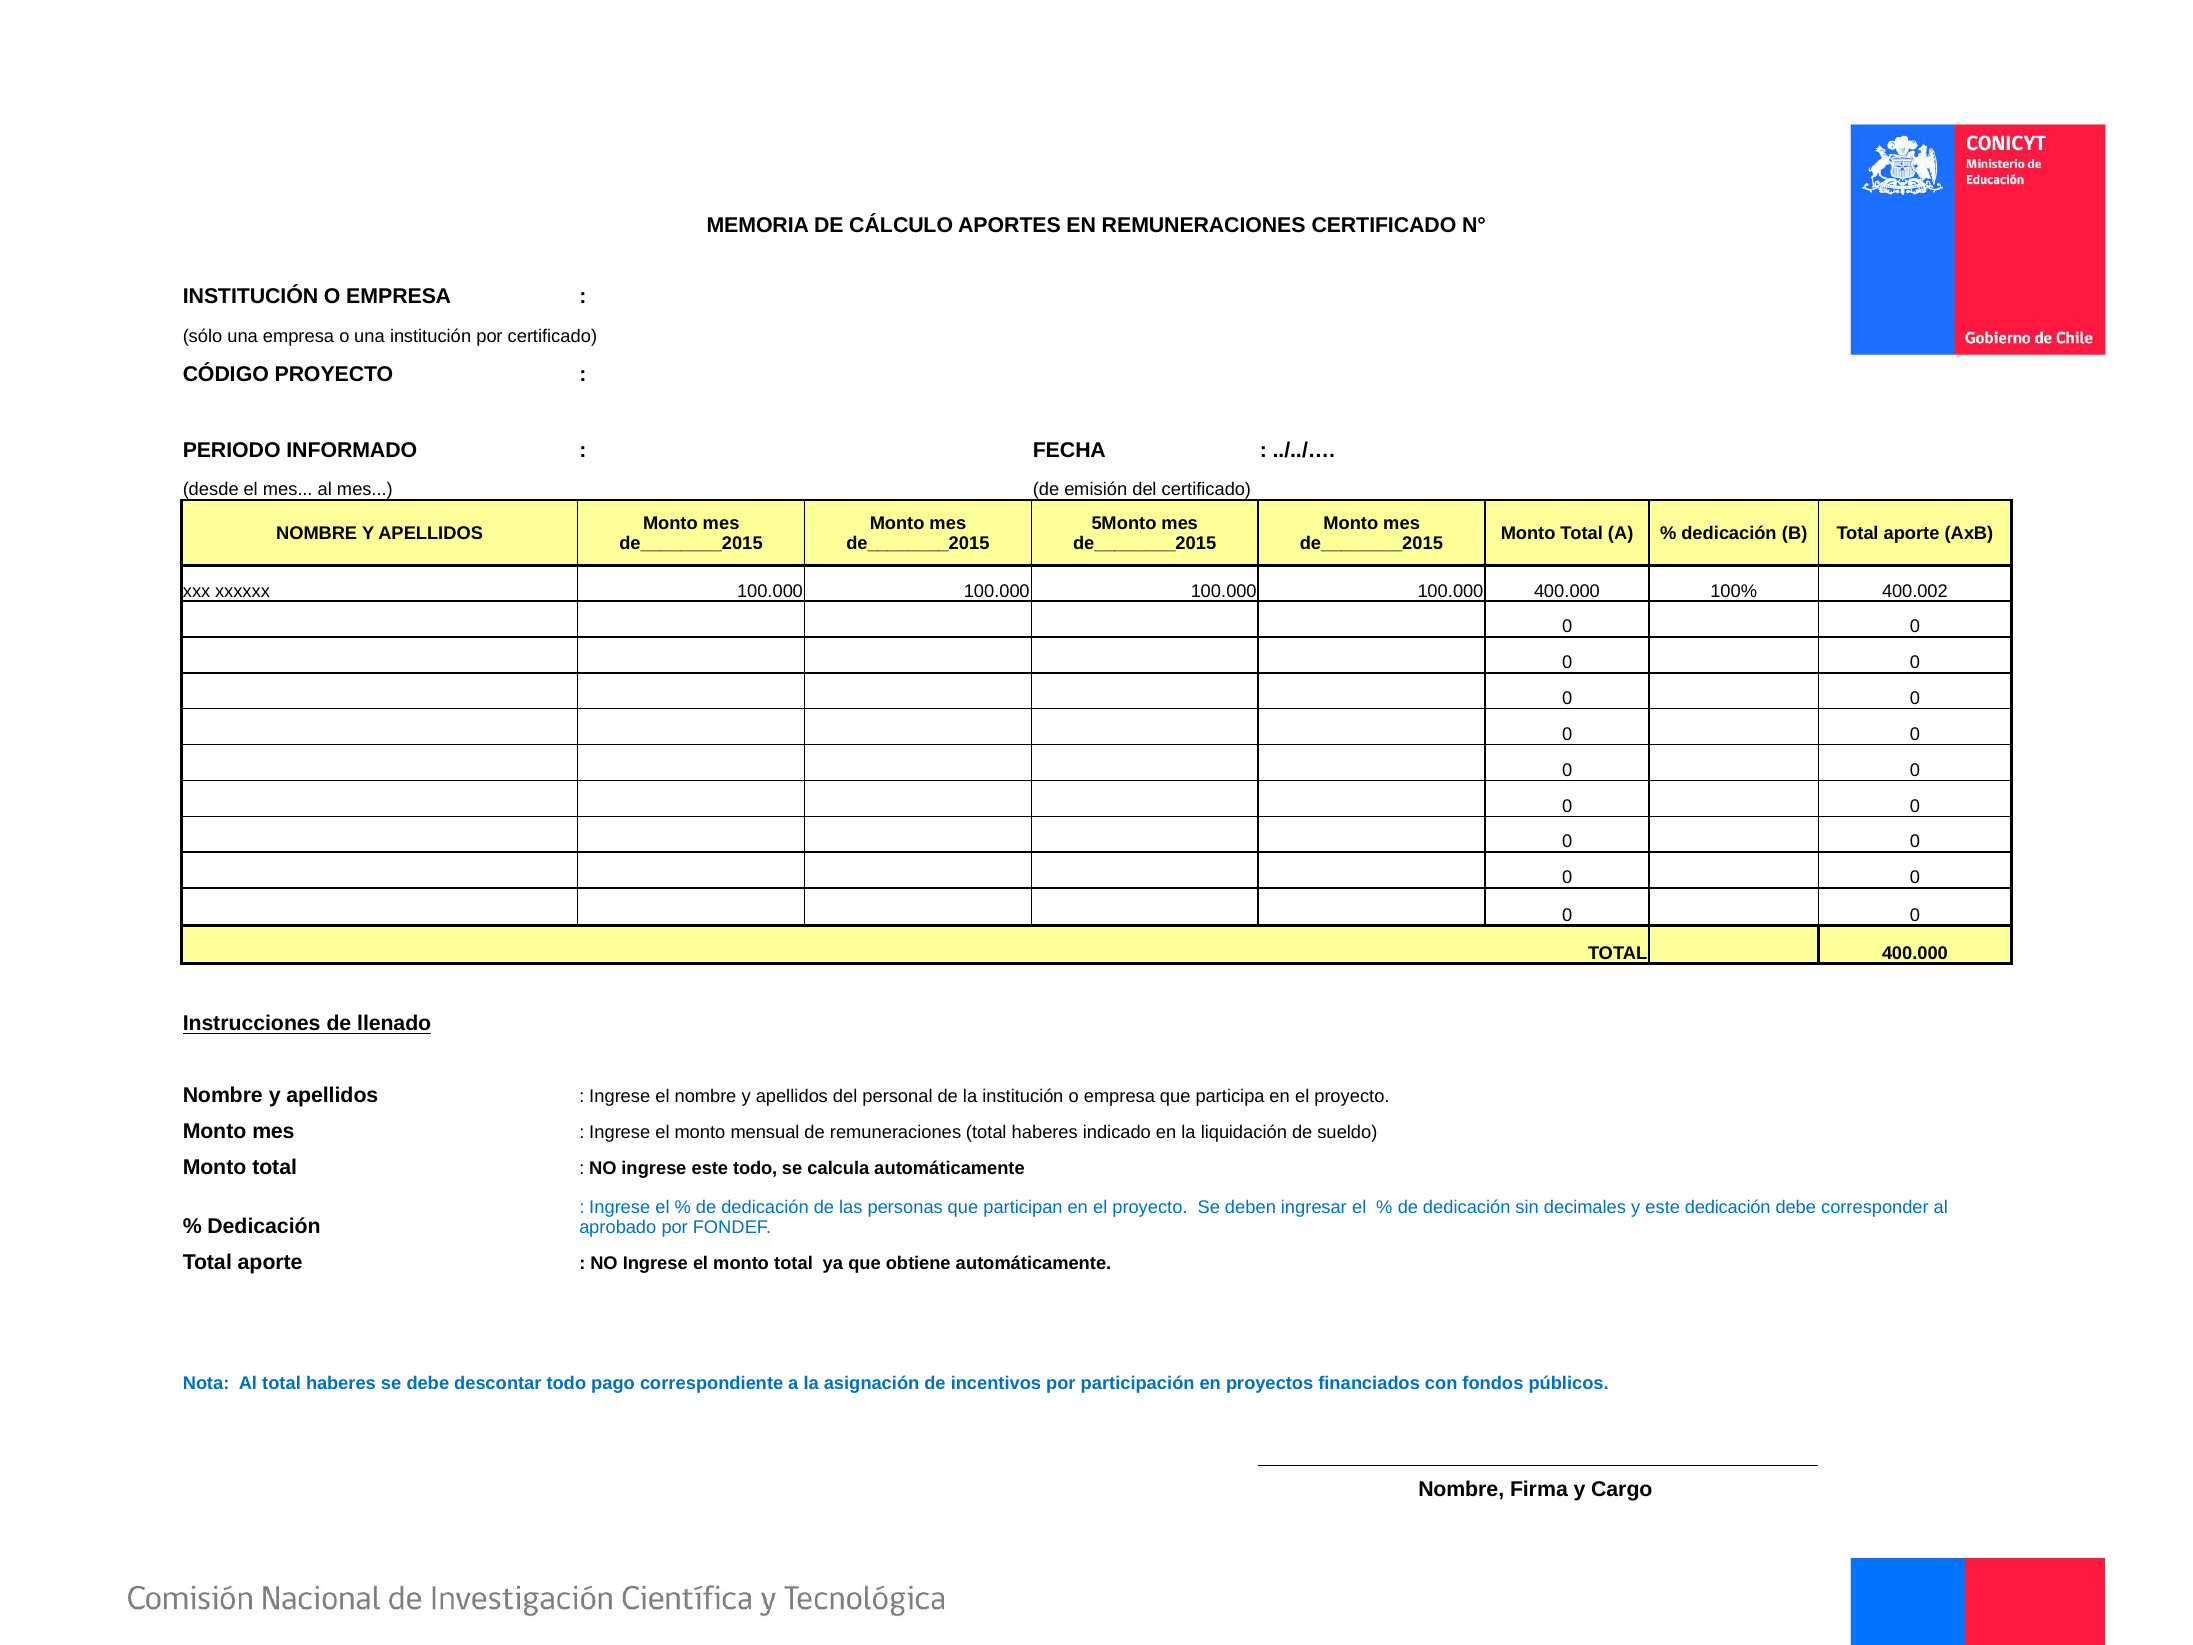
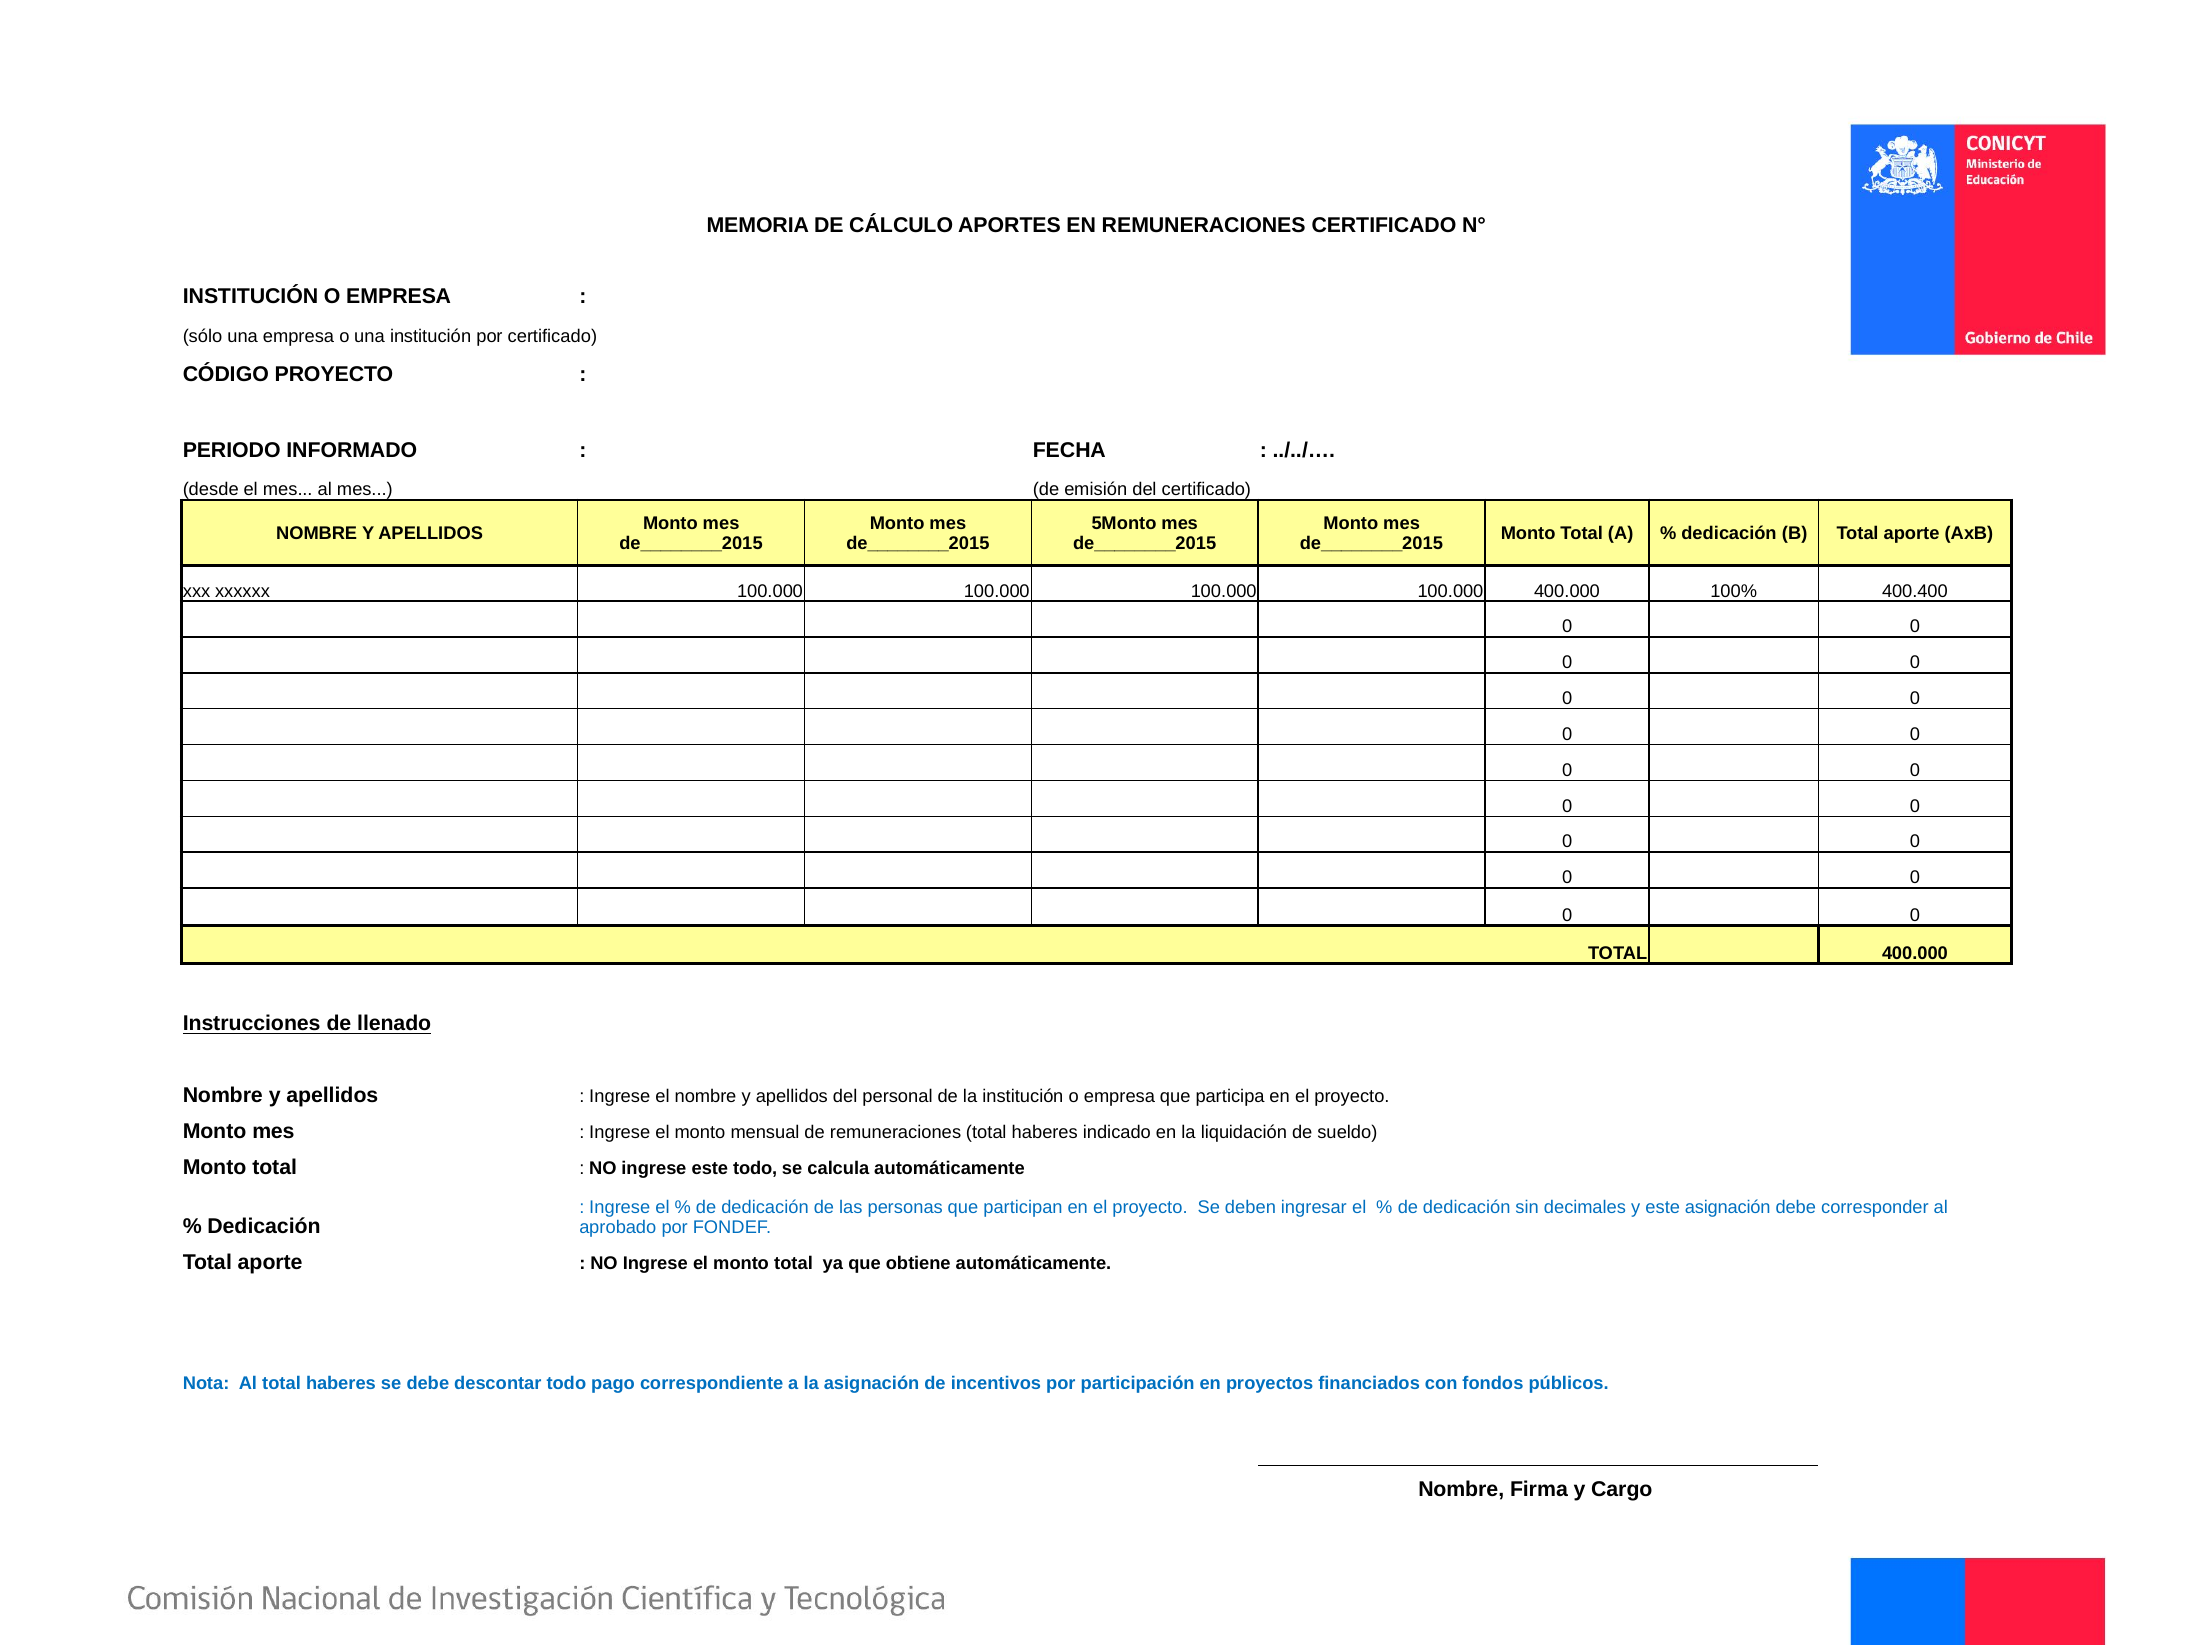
400.002: 400.002 -> 400.400 (1915, 591)
este dedicación: dedicación -> asignación (1728, 1207)
